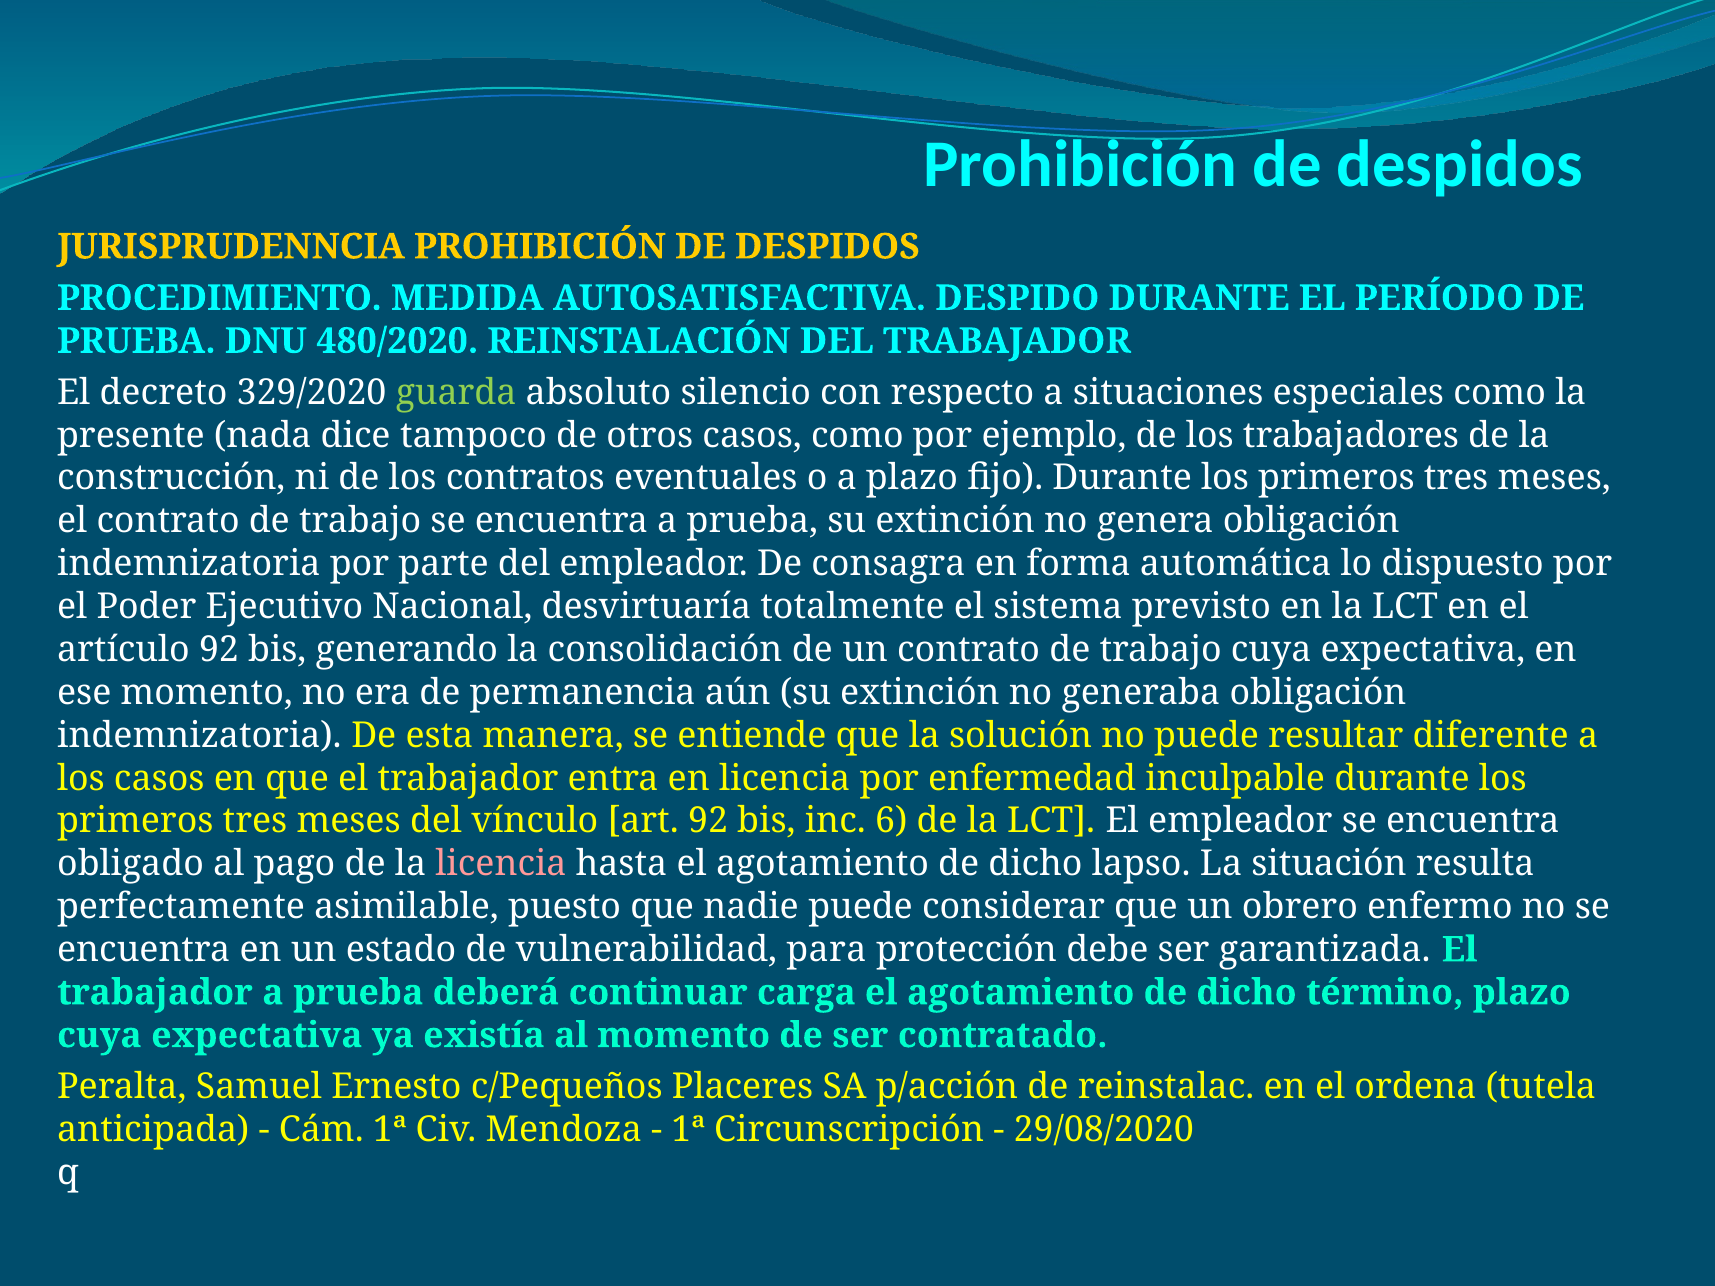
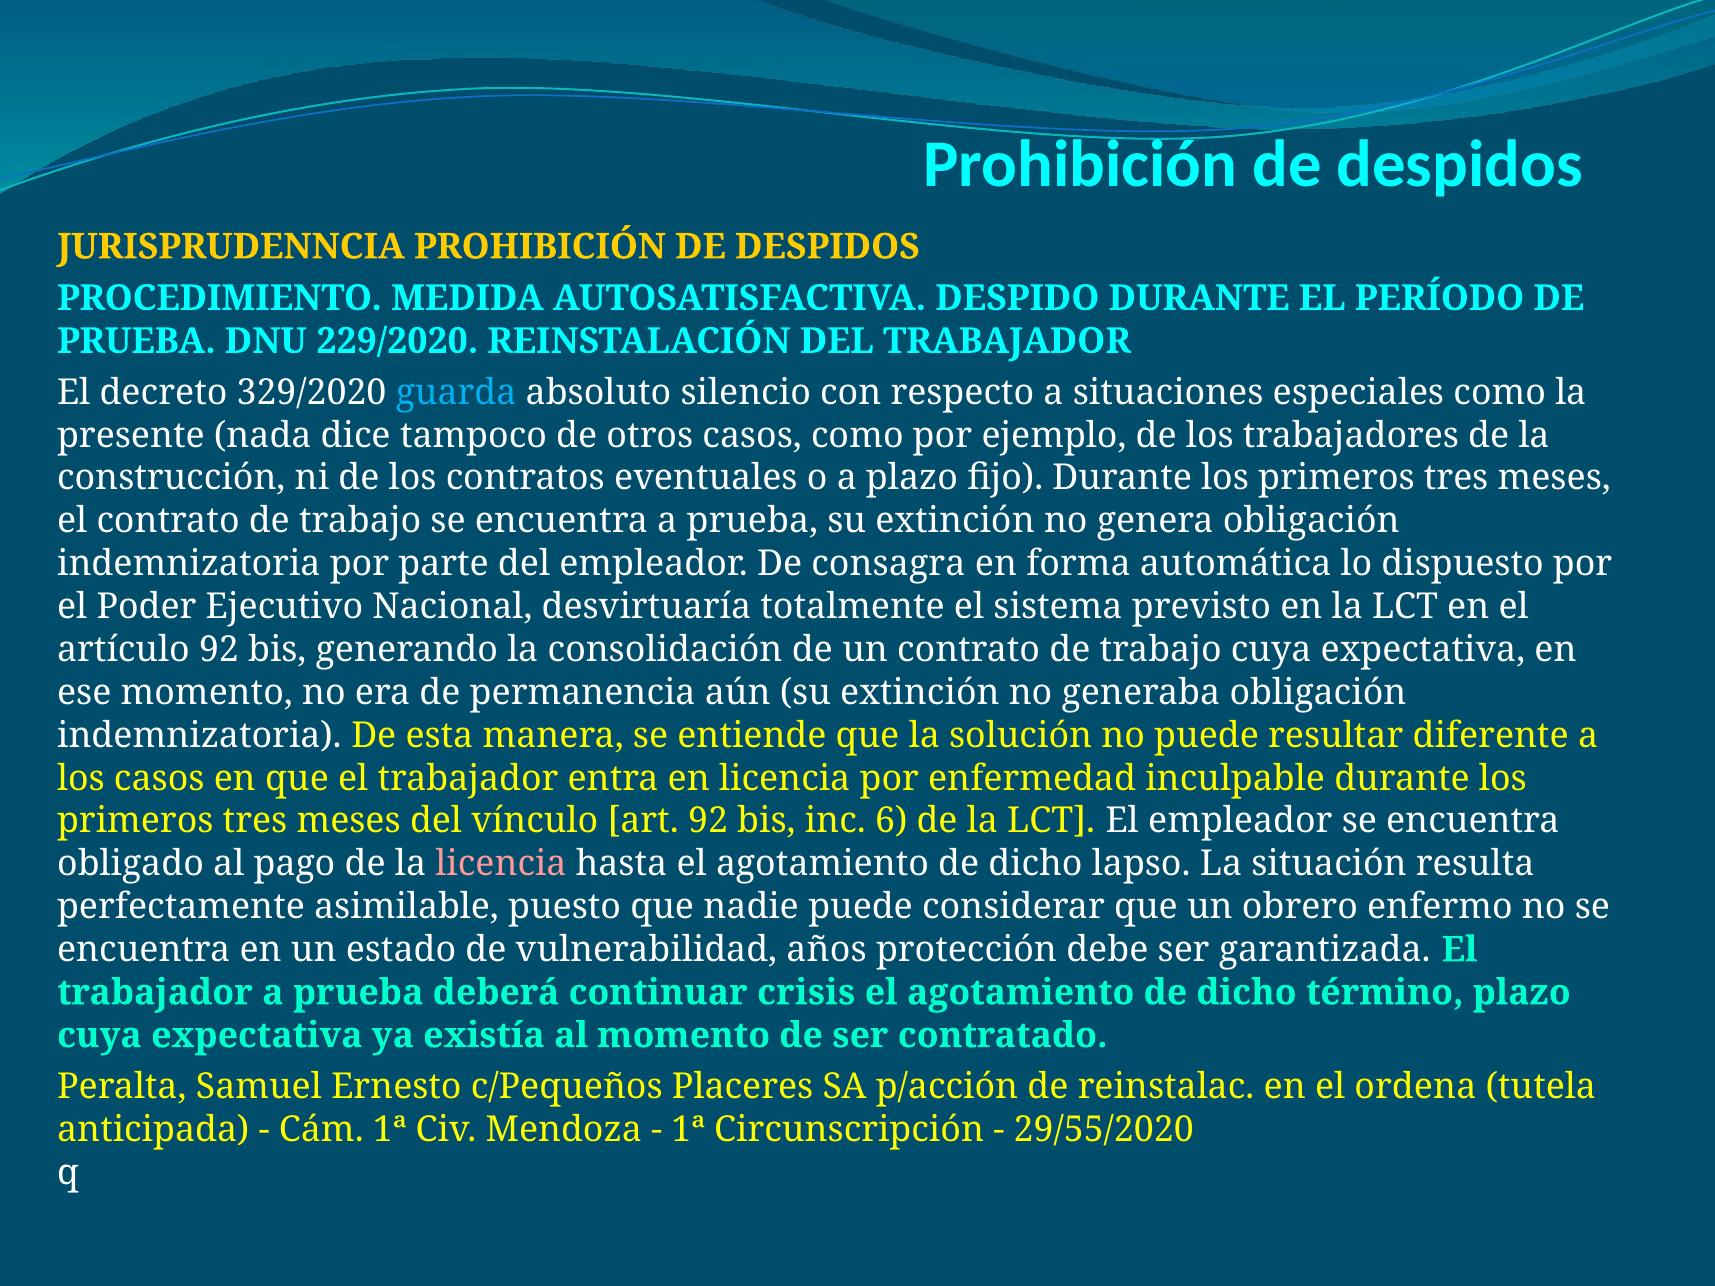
480/2020: 480/2020 -> 229/2020 (397, 341)
guarda colour: light green -> light blue (456, 393)
para: para -> años (826, 950)
carga: carga -> crisis (806, 993)
29/08/2020: 29/08/2020 -> 29/55/2020 (1104, 1130)
